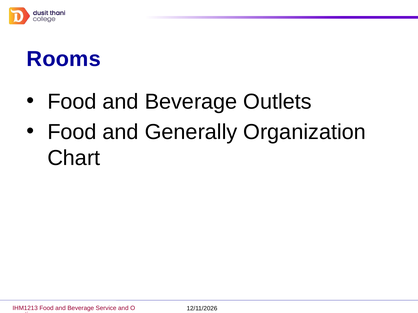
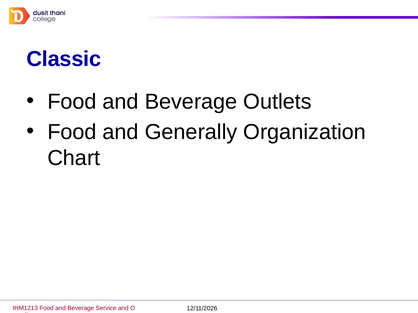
Rooms: Rooms -> Classic (64, 59)
